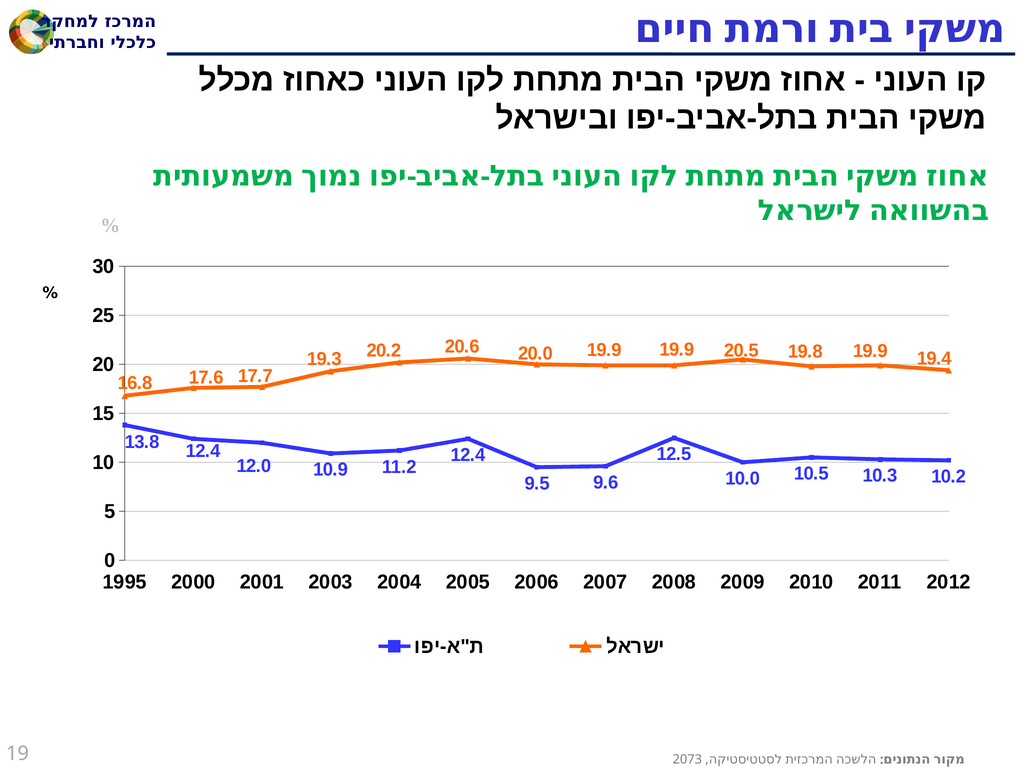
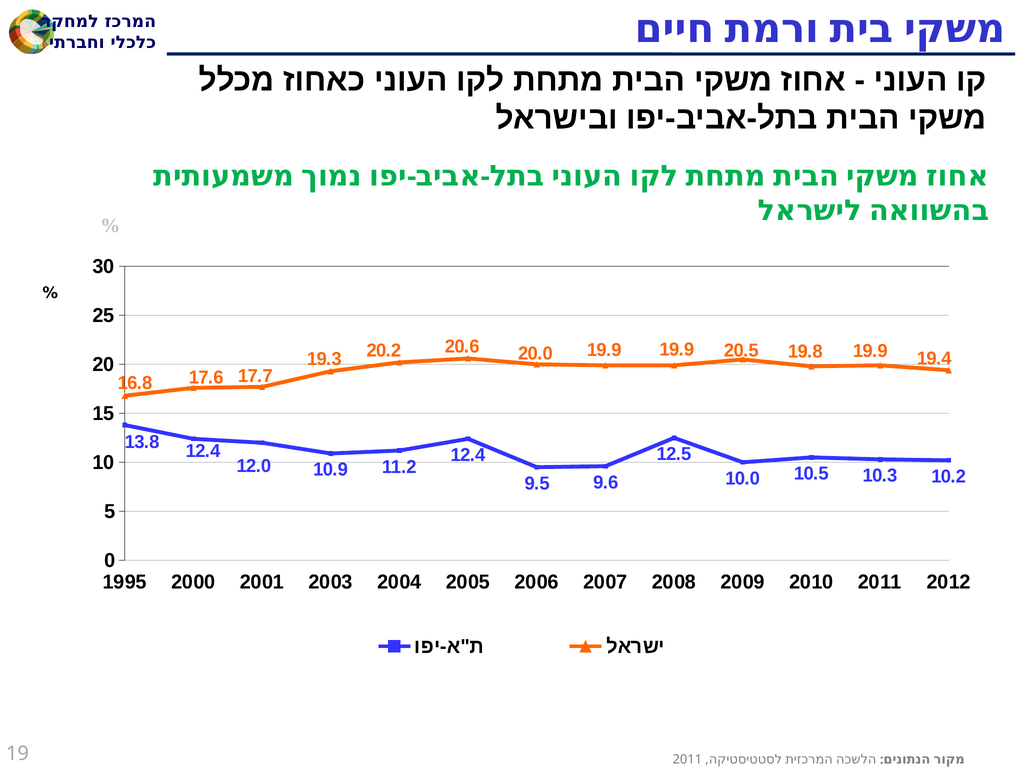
2073: 2073 -> 2011 (687, 760)
